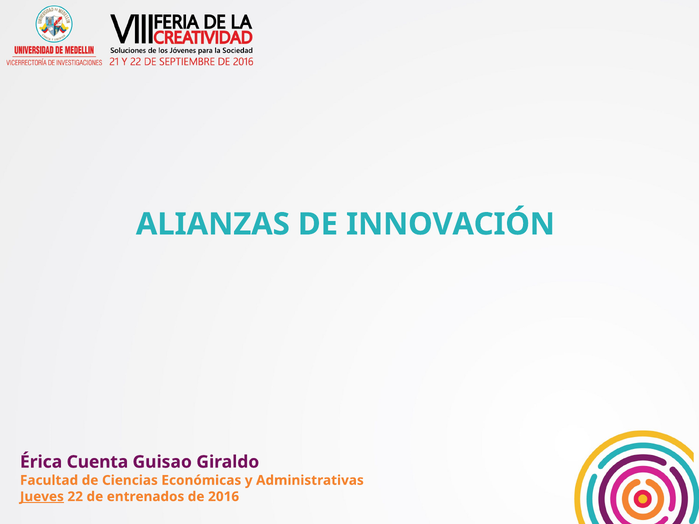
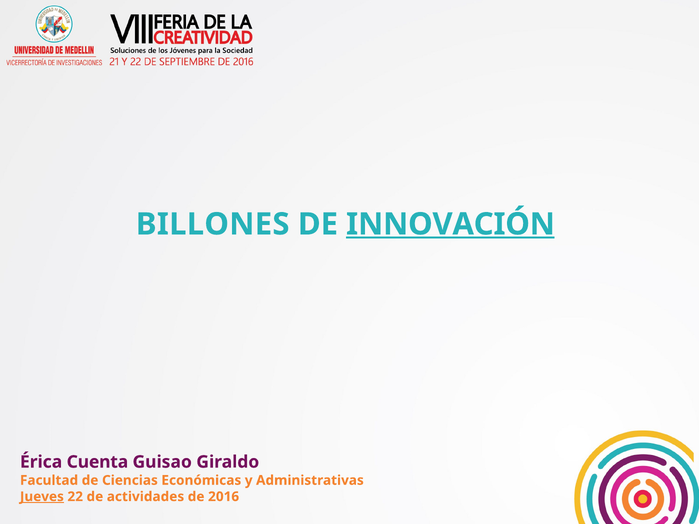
ALIANZAS: ALIANZAS -> BILLONES (213, 224)
INNOVACIÓN underline: none -> present (451, 224)
entrenados: entrenados -> actividades (145, 497)
